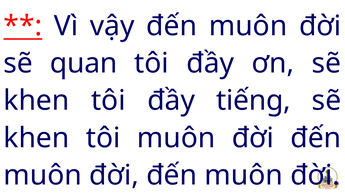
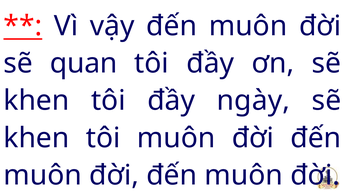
tiếng: tiếng -> ngày (253, 101)
